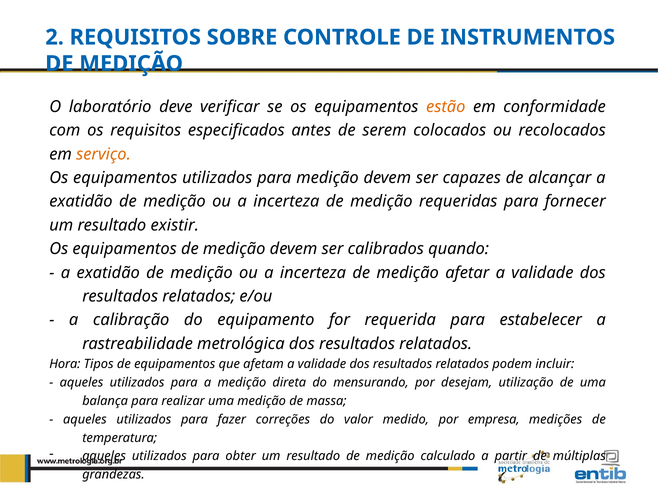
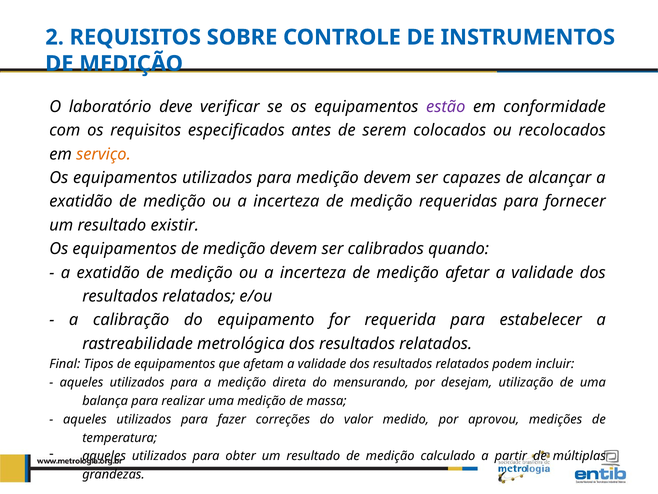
estão colour: orange -> purple (446, 107)
Hora: Hora -> Final (65, 364)
empresa: empresa -> aprovou (494, 419)
